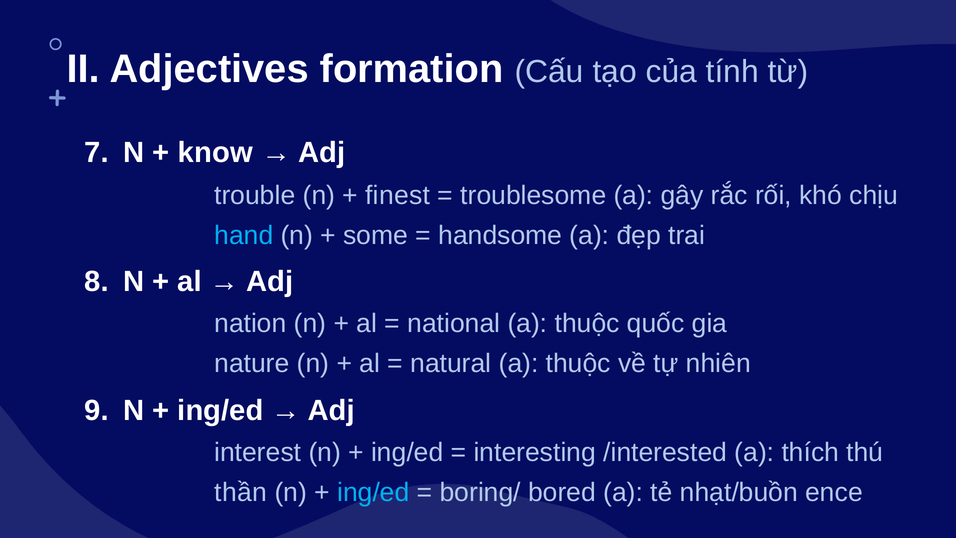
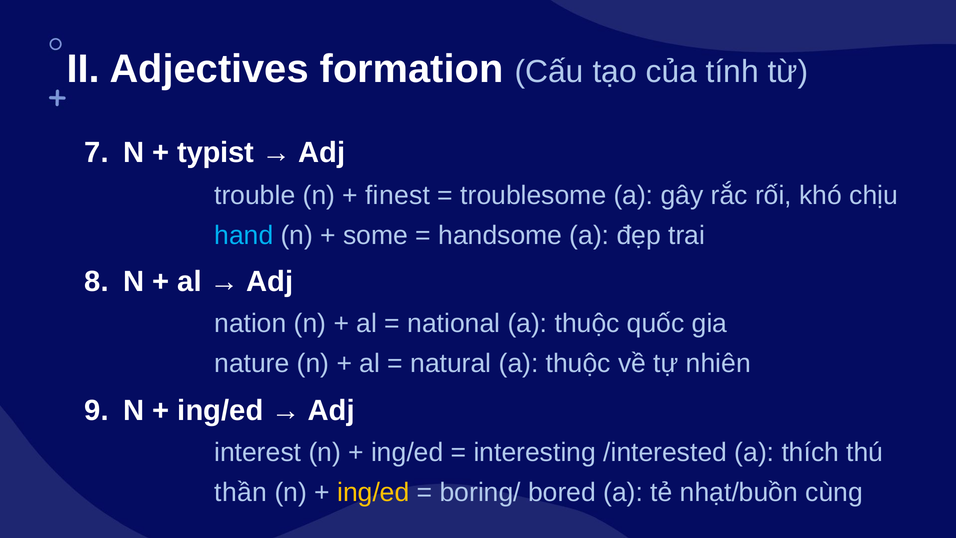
know: know -> typist (216, 152)
ing/ed colour: light blue -> yellow (373, 492)
ence: ence -> cùng (834, 492)
